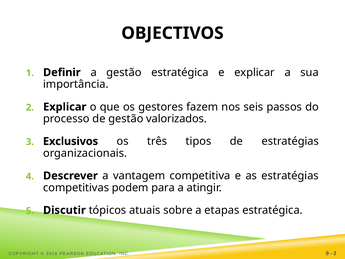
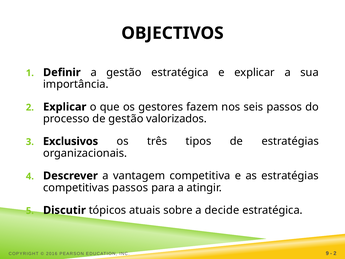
competitivas podem: podem -> passos (130, 188)
etapas: etapas -> decide (222, 210)
